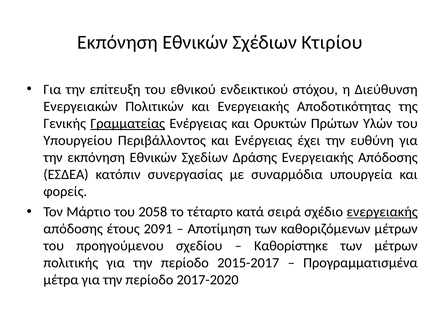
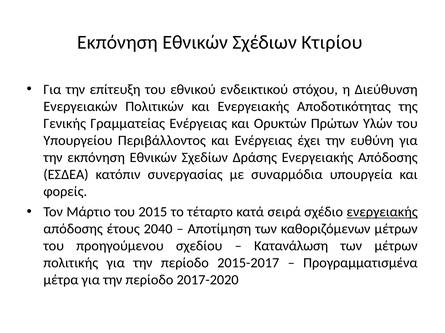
Γραμματείας underline: present -> none (128, 124)
2058: 2058 -> 2015 (153, 212)
2091: 2091 -> 2040 (158, 229)
Καθορίστηκε: Καθορίστηκε -> Κατανάλωση (291, 247)
